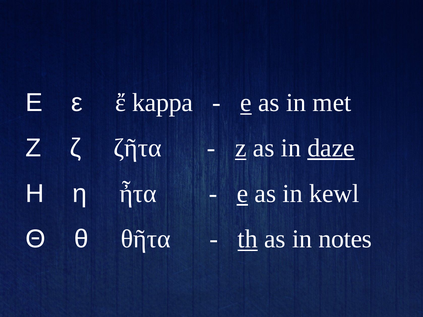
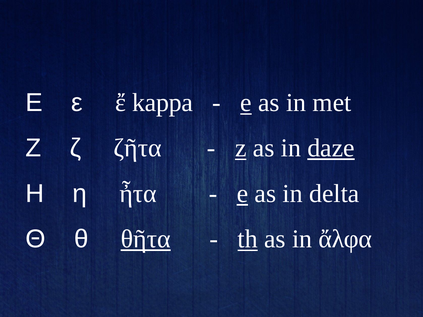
kewl: kewl -> delta (334, 194)
θῆτα underline: none -> present (146, 239)
notes: notes -> ἄλφα (345, 239)
